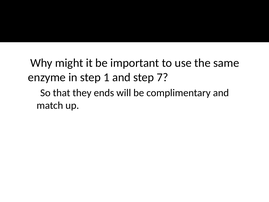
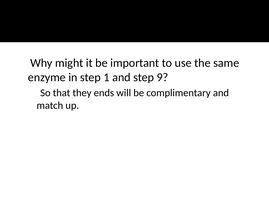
7: 7 -> 9 (162, 77)
